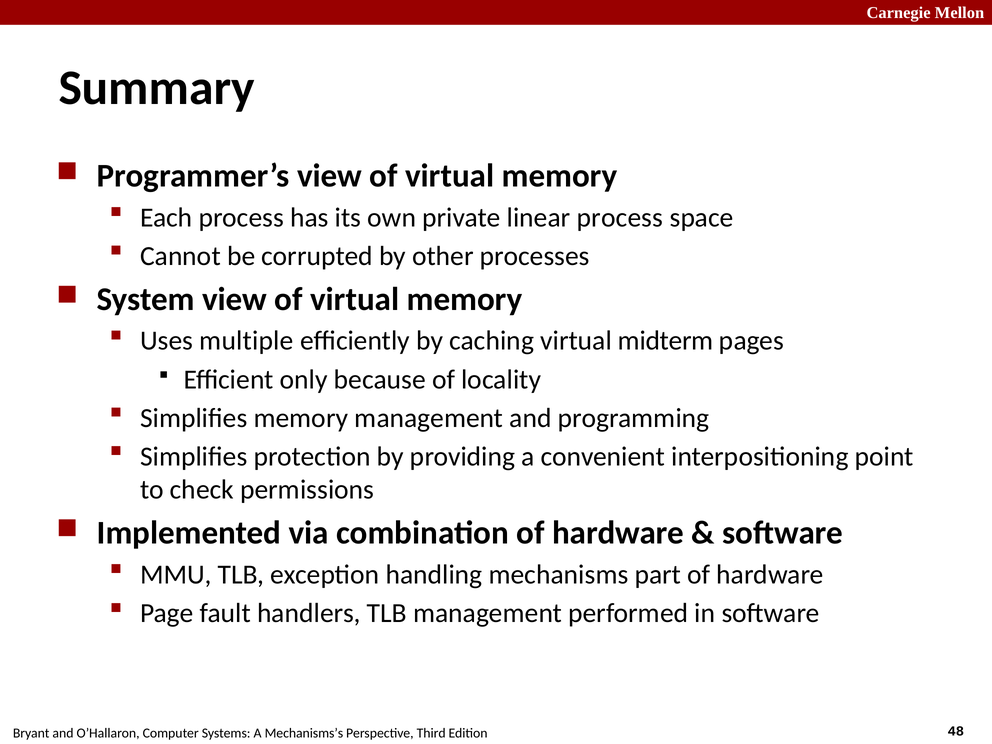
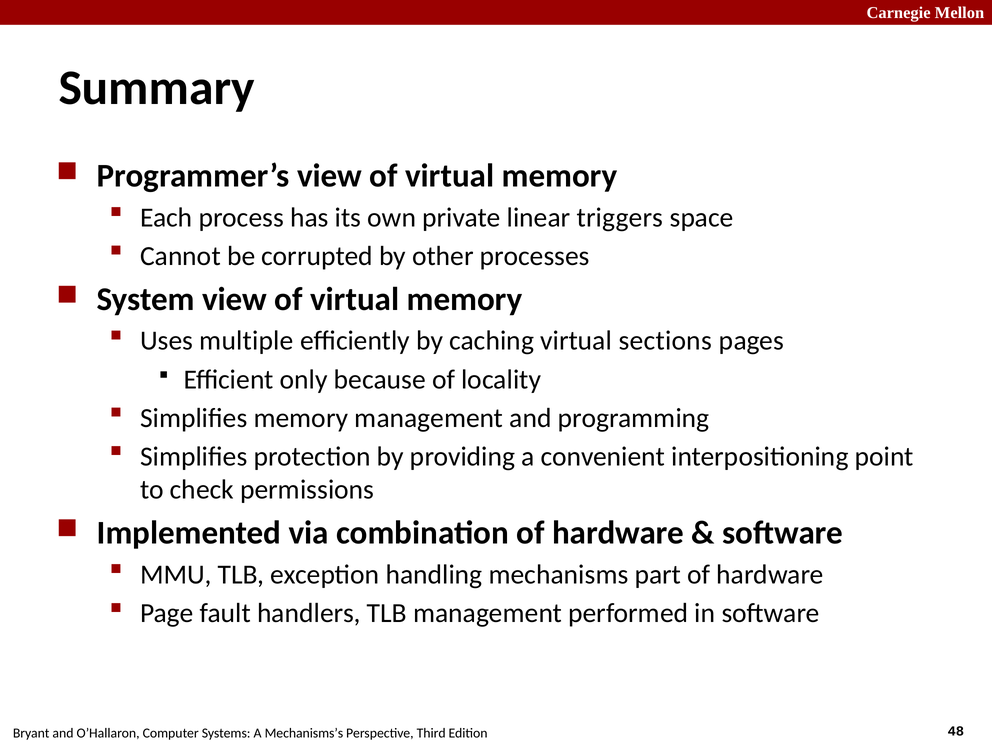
linear process: process -> triggers (620, 217)
midterm: midterm -> sections (665, 341)
